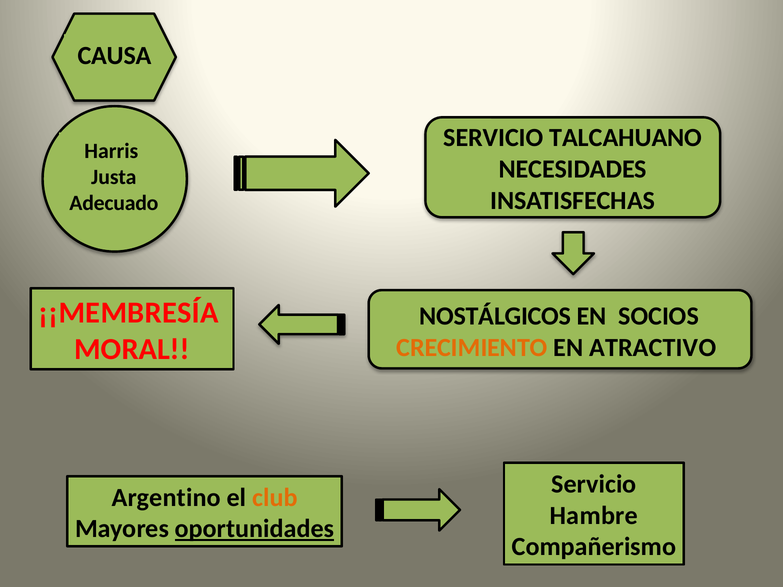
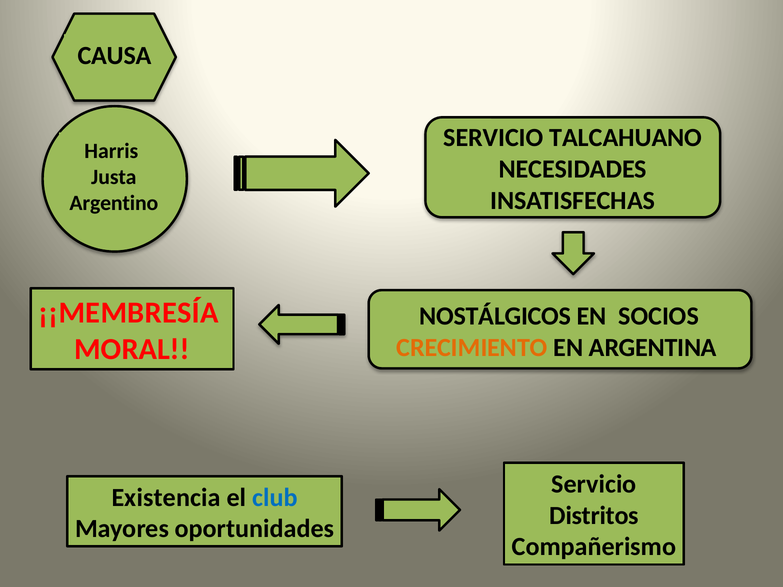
Adecuado: Adecuado -> Argentino (114, 203)
ATRACTIVO: ATRACTIVO -> ARGENTINA (653, 348)
Argentino: Argentino -> Existencia (166, 498)
club colour: orange -> blue (275, 498)
Hambre: Hambre -> Distritos (594, 516)
oportunidades underline: present -> none (254, 529)
